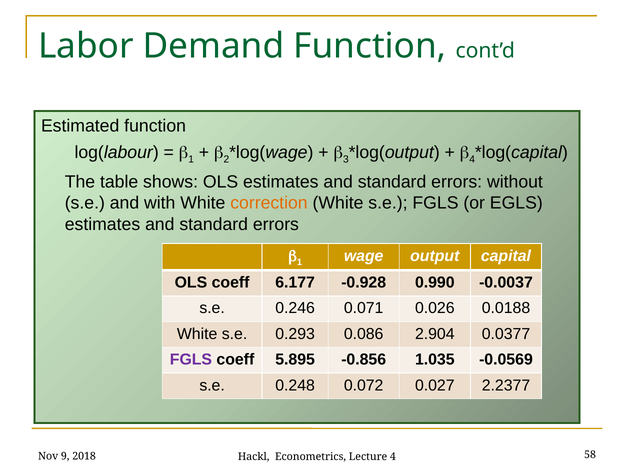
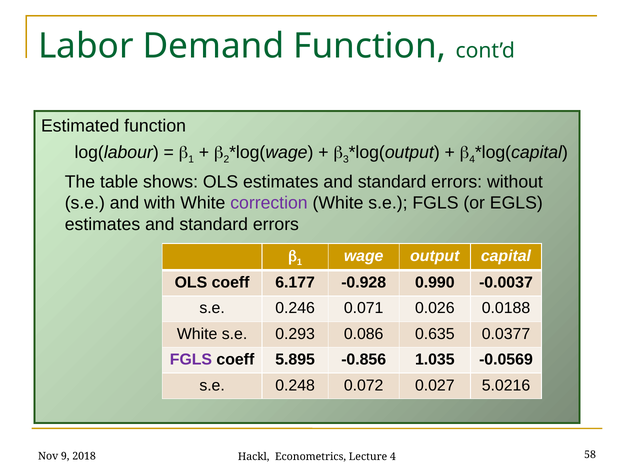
correction colour: orange -> purple (269, 203)
2.904: 2.904 -> 0.635 (435, 334)
2.2377: 2.2377 -> 5.0216 (506, 385)
